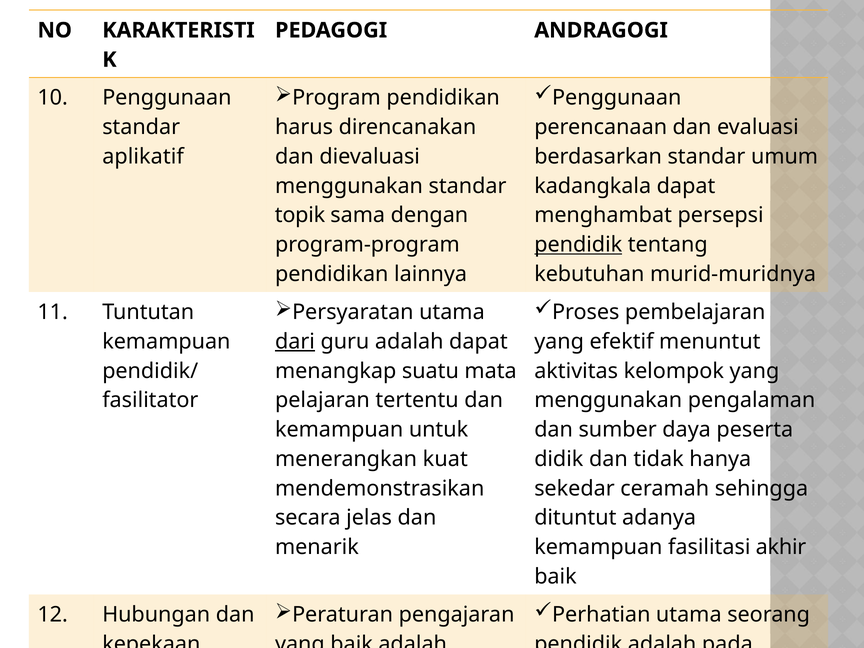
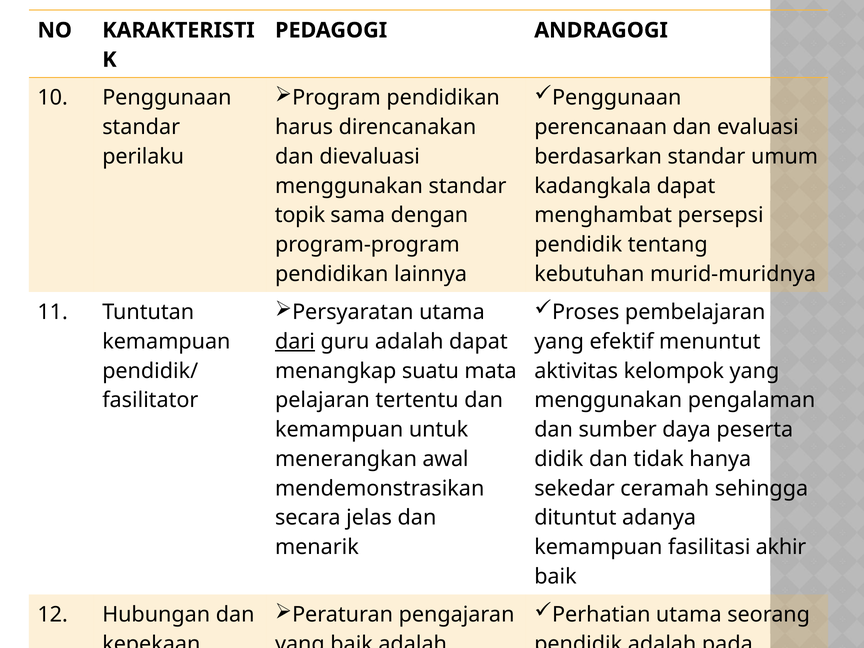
aplikatif: aplikatif -> perilaku (143, 157)
pendidik underline: present -> none (578, 245)
kuat: kuat -> awal (445, 459)
